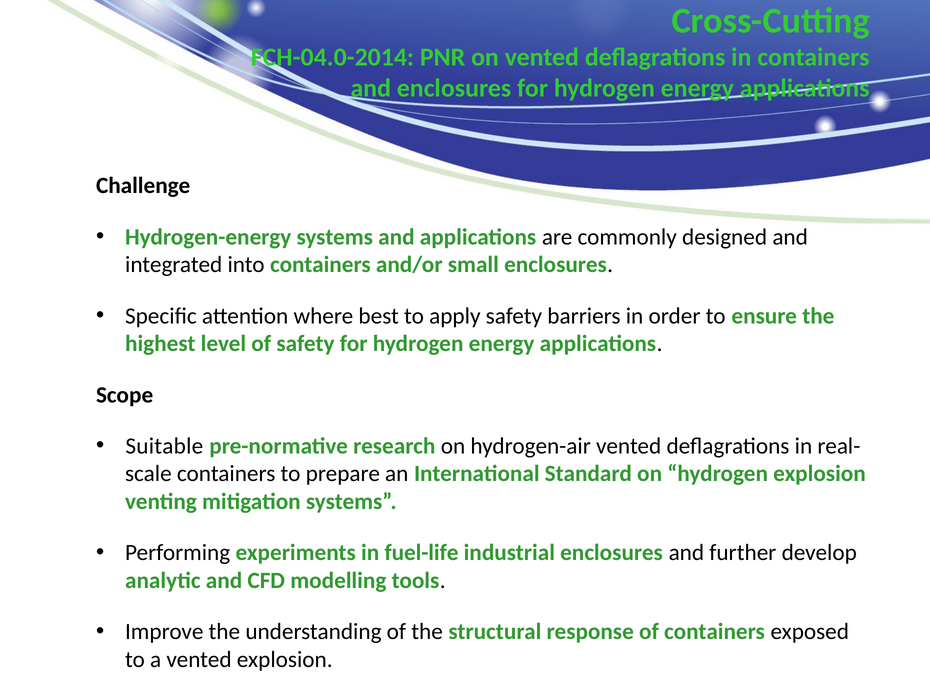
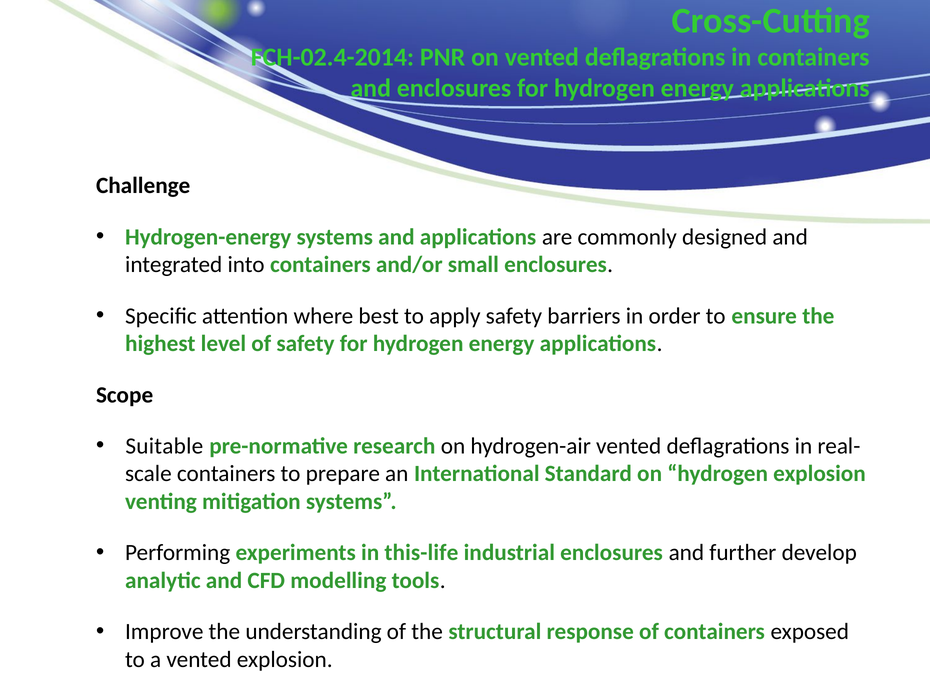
FCH-04.0-2014: FCH-04.0-2014 -> FCH-02.4-2014 (332, 57)
fuel-life: fuel-life -> this-life (421, 553)
